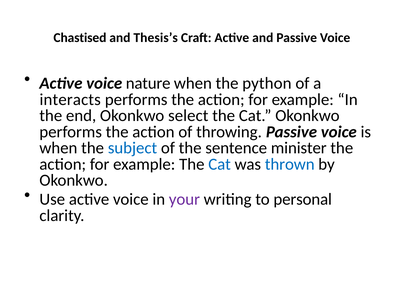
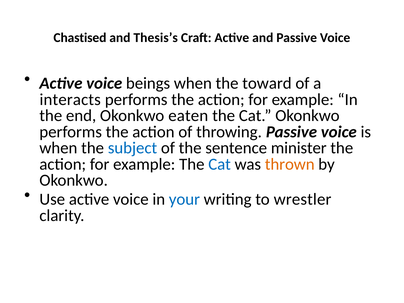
nature: nature -> beings (148, 83)
python: python -> toward (267, 83)
select: select -> eaten (188, 116)
thrown colour: blue -> orange (290, 164)
your colour: purple -> blue (184, 199)
personal: personal -> wrestler (303, 199)
